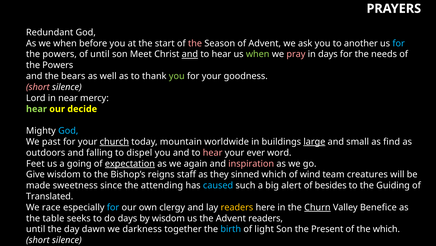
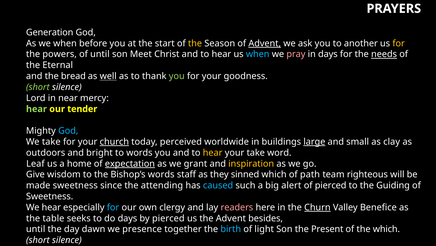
Redundant: Redundant -> Generation (50, 32)
the colour: pink -> yellow (195, 43)
Advent underline: none -> present (265, 43)
for colour: light blue -> yellow (399, 43)
and underline: present -> none (190, 54)
when colour: light green -> light blue (258, 54)
needs underline: none -> present (384, 54)
Powers: Powers -> Eternal (58, 65)
bears: bears -> bread (73, 76)
well underline: none -> present (108, 76)
short colour: pink -> light green (38, 87)
decide: decide -> tender (82, 109)
We past: past -> take (51, 141)
mountain: mountain -> perceived (181, 141)
find: find -> clay (392, 141)
falling: falling -> bright (99, 152)
to dispel: dispel -> words (139, 152)
hear colour: pink -> yellow (213, 152)
your ever: ever -> take (256, 152)
Feet: Feet -> Leaf (35, 163)
going: going -> home (79, 163)
again: again -> grant (196, 163)
inspiration colour: pink -> yellow (251, 163)
Bishop’s reigns: reigns -> words (161, 174)
wind: wind -> path (310, 174)
creatures: creatures -> righteous (367, 174)
of besides: besides -> pierced (331, 185)
Translated: Translated -> Sweetness (50, 196)
We race: race -> hear (51, 207)
readers colour: yellow -> pink (237, 207)
by wisdom: wisdom -> pierced (168, 218)
Advent readers: readers -> besides (266, 218)
darkness: darkness -> presence (142, 229)
